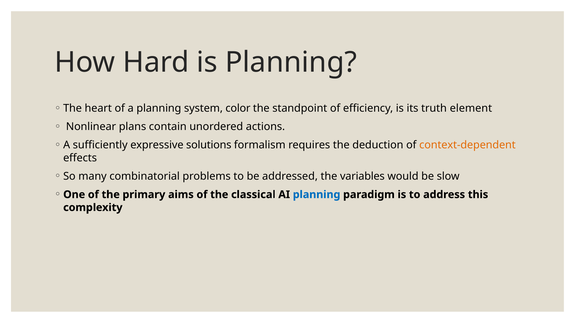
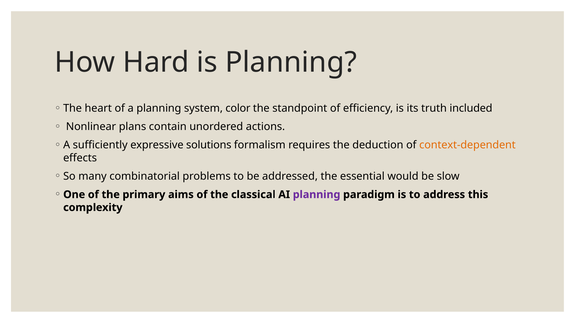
element: element -> included (471, 109)
variables: variables -> essential (362, 176)
planning colour: blue -> purple (317, 195)
